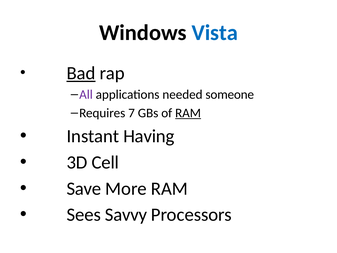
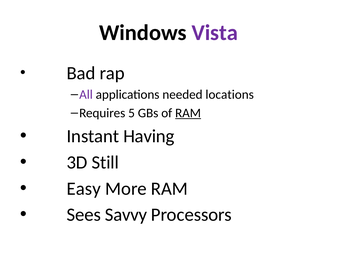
Vista colour: blue -> purple (215, 33)
Bad underline: present -> none (81, 73)
someone: someone -> locations (230, 94)
7: 7 -> 5 (132, 113)
Cell: Cell -> Still (105, 162)
Save: Save -> Easy (84, 188)
